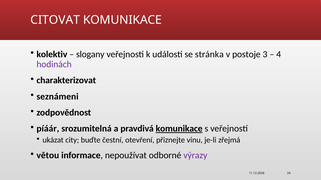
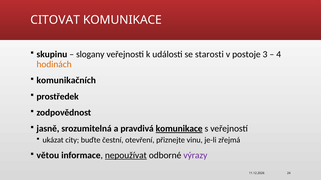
kolektiv: kolektiv -> skupinu (52, 54)
stránka: stránka -> starosti (209, 54)
hodinách colour: purple -> orange (54, 64)
charakterizovat: charakterizovat -> komunikačních (66, 81)
seznámeni: seznámeni -> prostředek (58, 97)
píáár: píáár -> jasně (48, 129)
nepoužívat underline: none -> present (126, 156)
